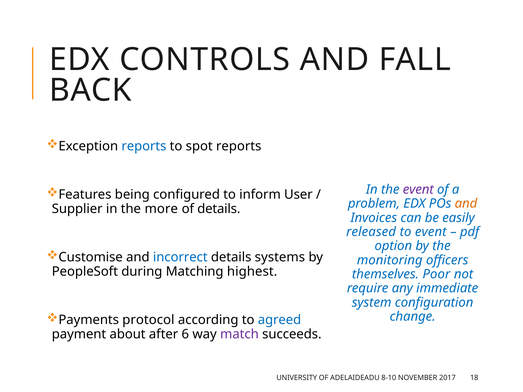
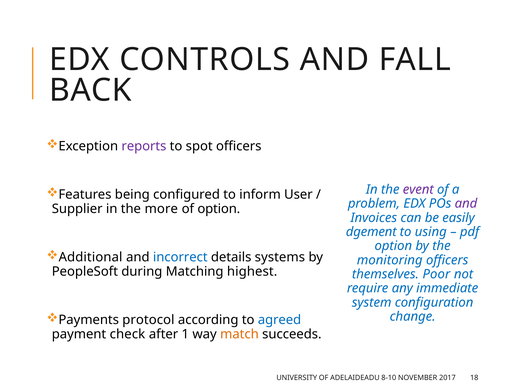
reports colour: blue -> purple (144, 146)
spot reports: reports -> officers (239, 146)
and colour: orange -> purple (466, 204)
of details: details -> option (219, 209)
released: released -> dgement (371, 232)
to event: event -> using (431, 232)
Customise: Customise -> Additional (91, 257)
about: about -> check (127, 334)
6: 6 -> 1 (185, 334)
match colour: purple -> orange (239, 334)
